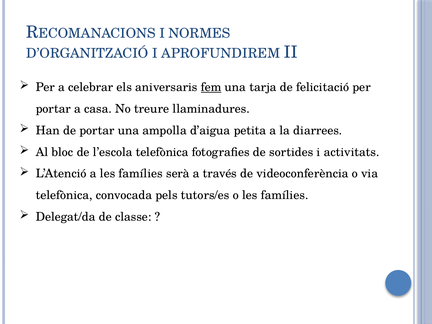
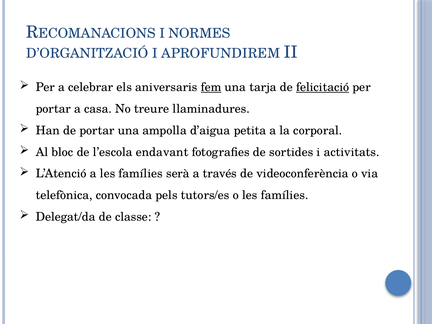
felicitació underline: none -> present (323, 87)
diarrees: diarrees -> corporal (318, 130)
l’escola telefònica: telefònica -> endavant (162, 152)
